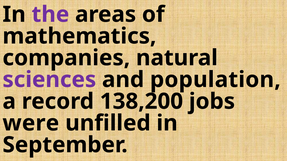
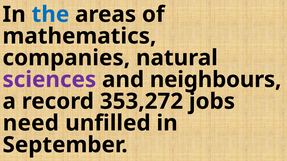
the colour: purple -> blue (50, 14)
population: population -> neighbours (216, 80)
138,200: 138,200 -> 353,272 (141, 102)
were: were -> need (31, 123)
